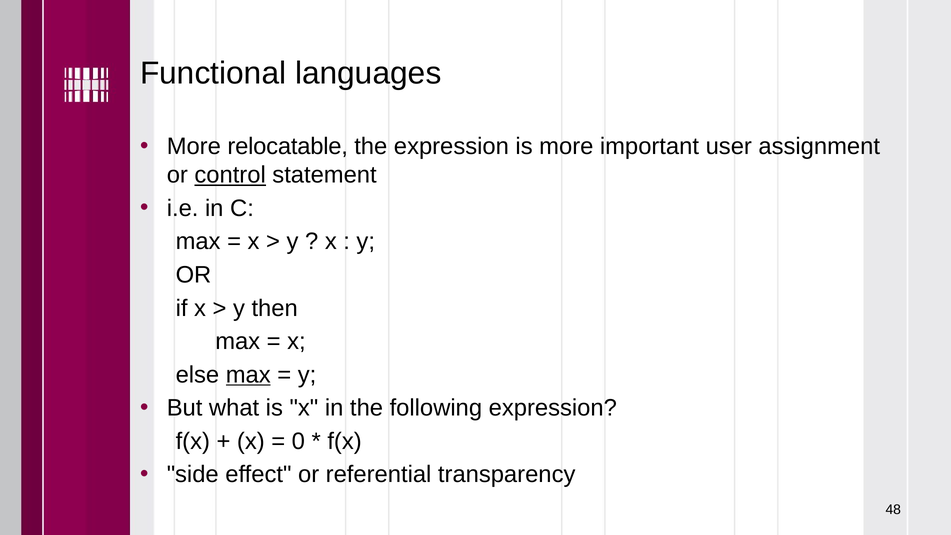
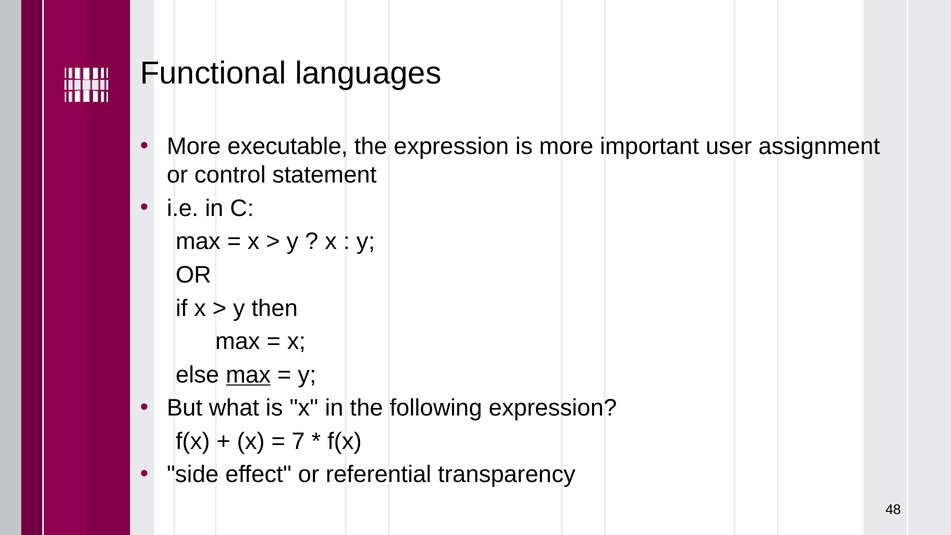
relocatable: relocatable -> executable (288, 147)
control underline: present -> none (230, 175)
0: 0 -> 7 (298, 441)
